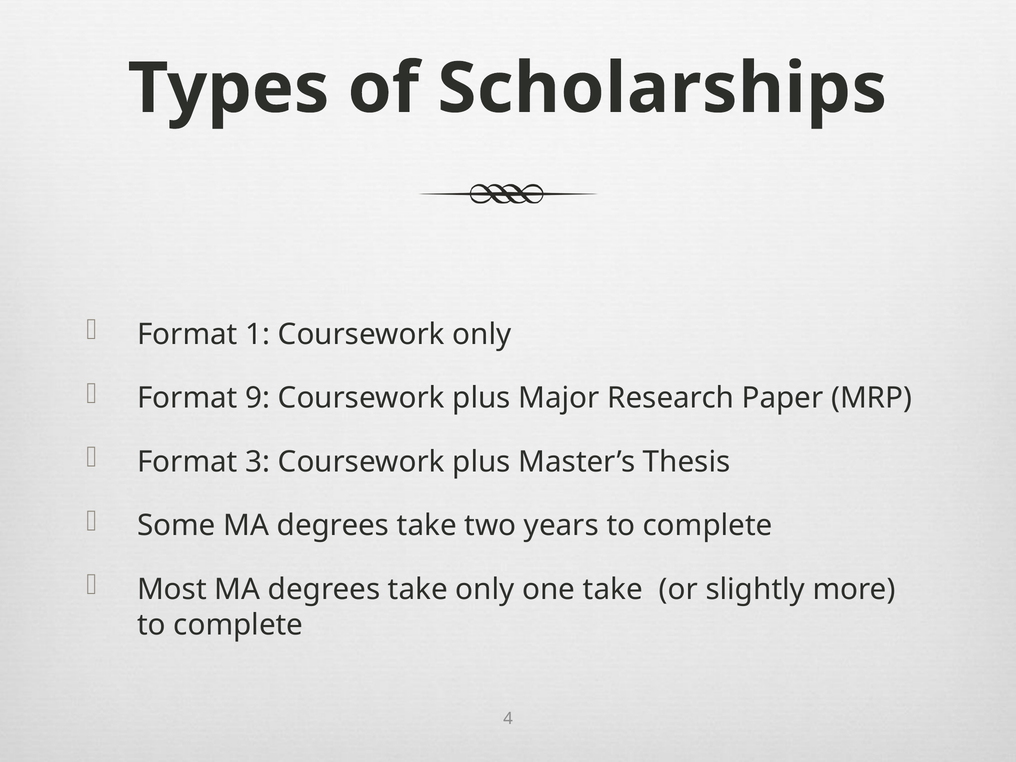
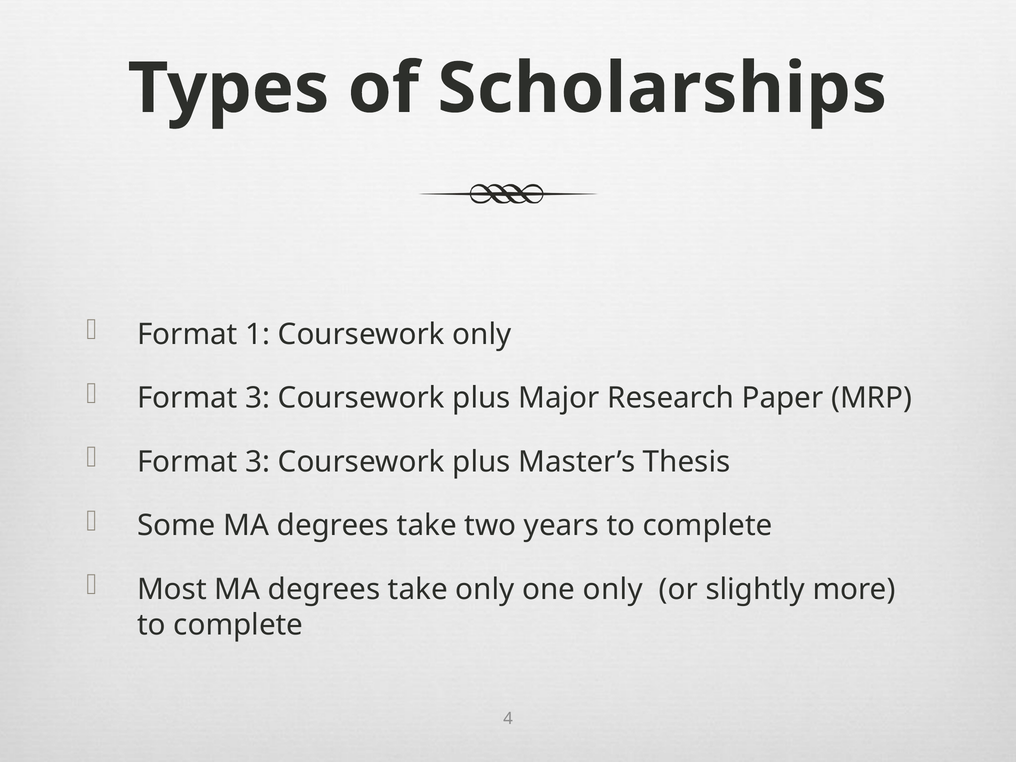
9: 9 -> 3 (258, 398)
one take: take -> only (613, 589)
